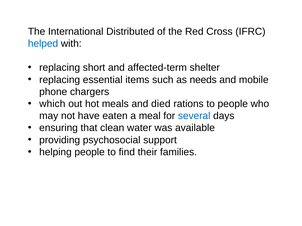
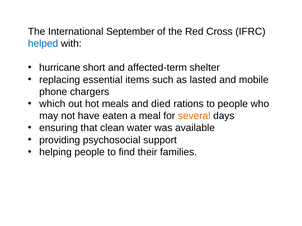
Distributed: Distributed -> September (130, 32)
replacing: replacing -> hurricane (60, 68)
needs: needs -> lasted (203, 80)
several colour: blue -> orange (194, 116)
